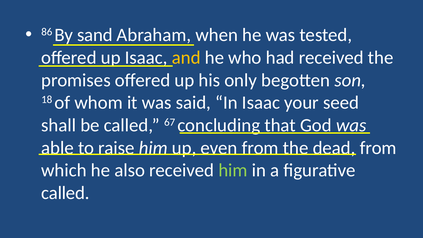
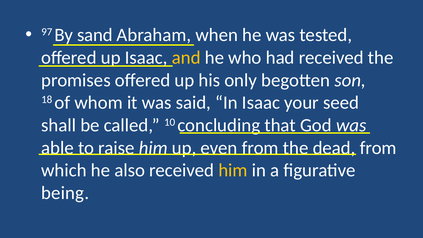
86: 86 -> 97 (47, 32)
67: 67 -> 10 (170, 122)
him colour: light green -> yellow (233, 170)
called: called -> being (65, 193)
